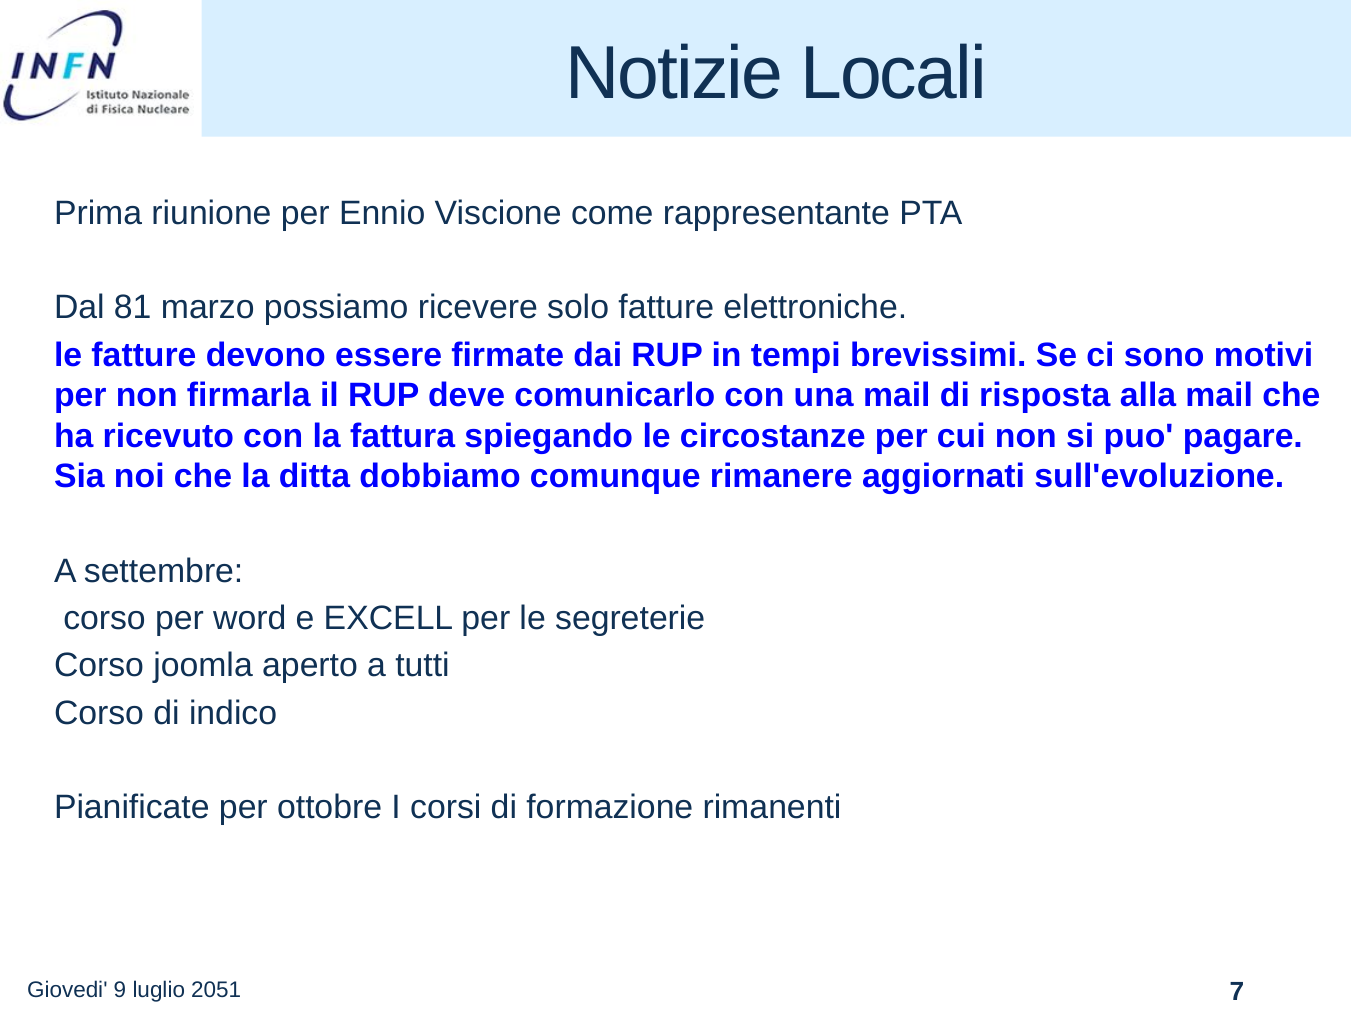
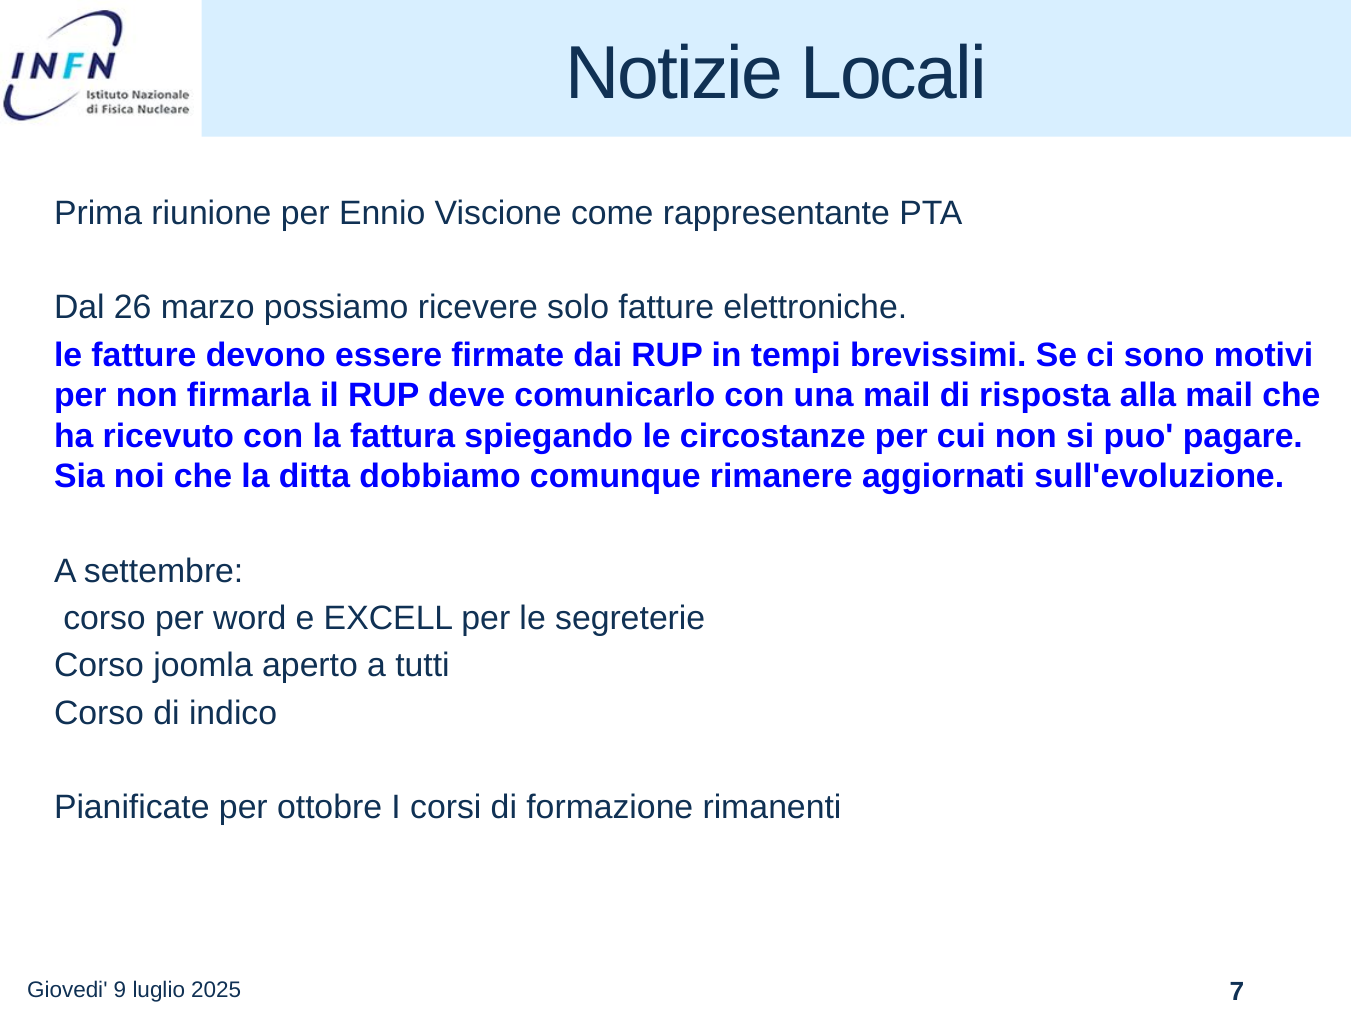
81: 81 -> 26 (133, 308)
2051: 2051 -> 2025 (216, 990)
